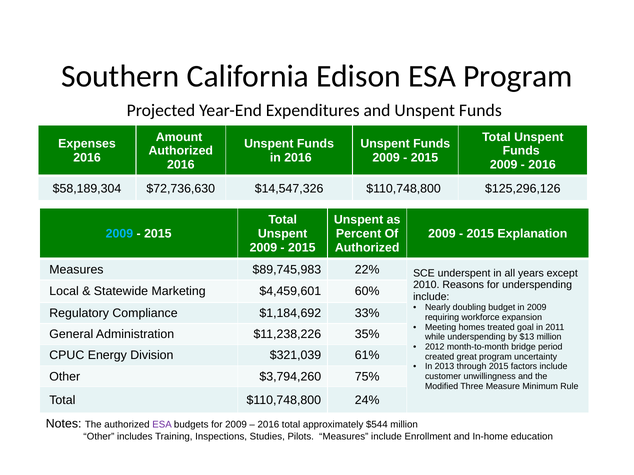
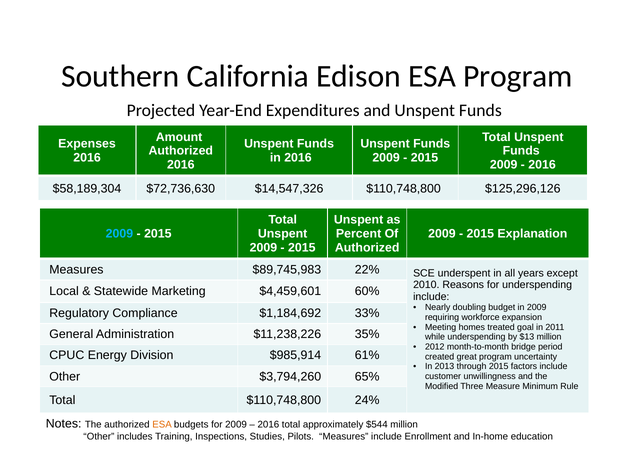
$321,039: $321,039 -> $985,914 (295, 356)
75%: 75% -> 65% (367, 377)
ESA colour: purple -> orange (162, 425)
